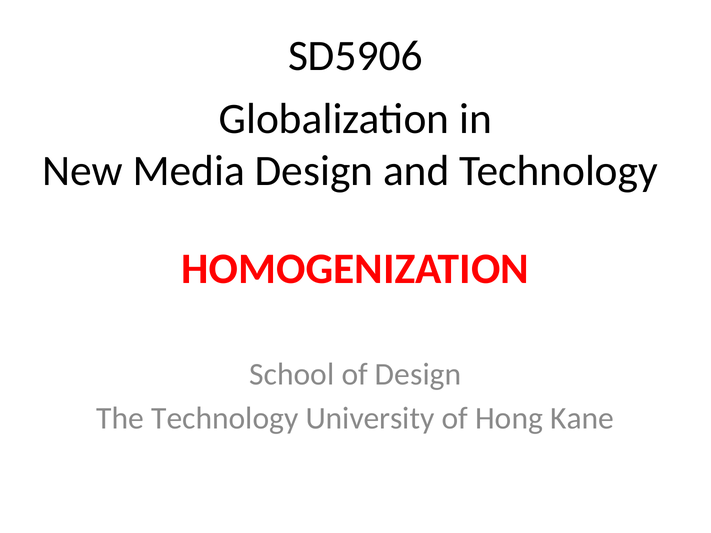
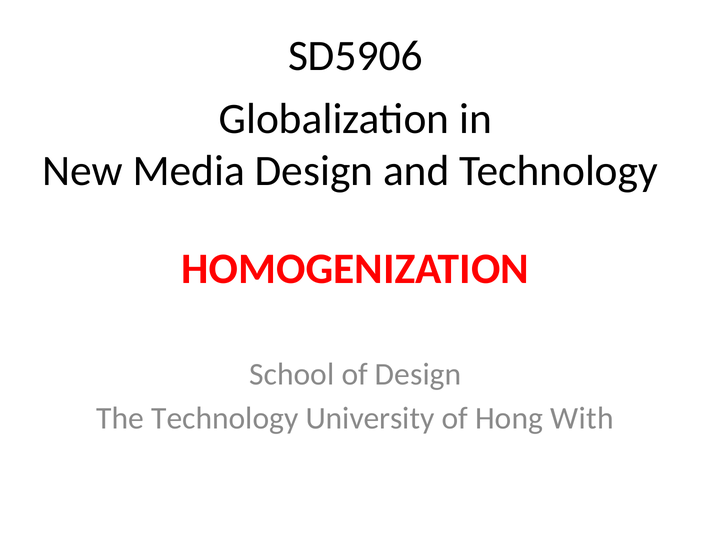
Kane: Kane -> With (582, 419)
